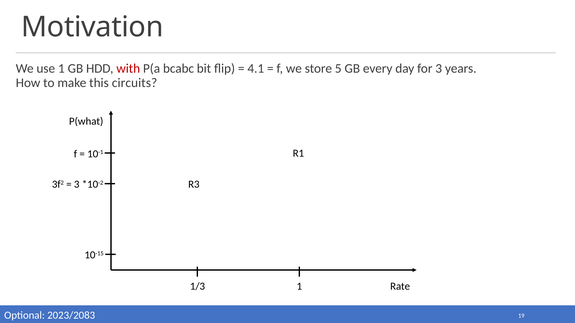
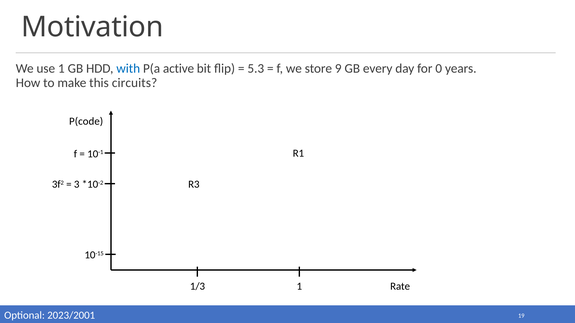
with colour: red -> blue (128, 69)
bcabc: bcabc -> active (179, 69)
4.1: 4.1 -> 5.3 (256, 69)
5: 5 -> 9 (338, 69)
for 3: 3 -> 0 (439, 69)
P(what: P(what -> P(code (86, 121)
2023/2083: 2023/2083 -> 2023/2001 (71, 316)
